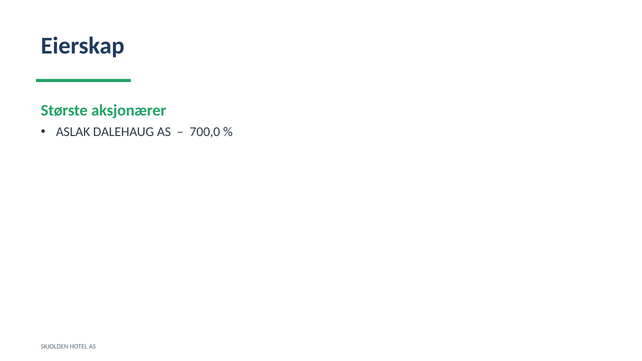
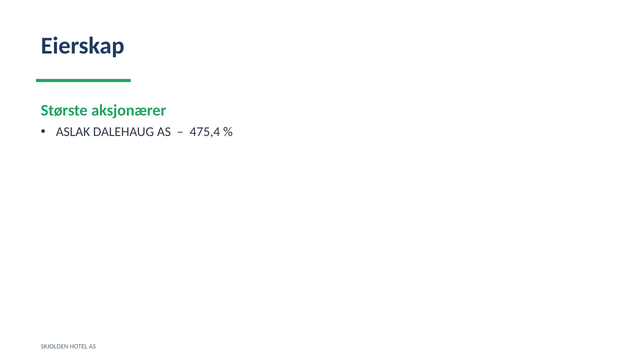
700,0: 700,0 -> 475,4 (205, 132)
